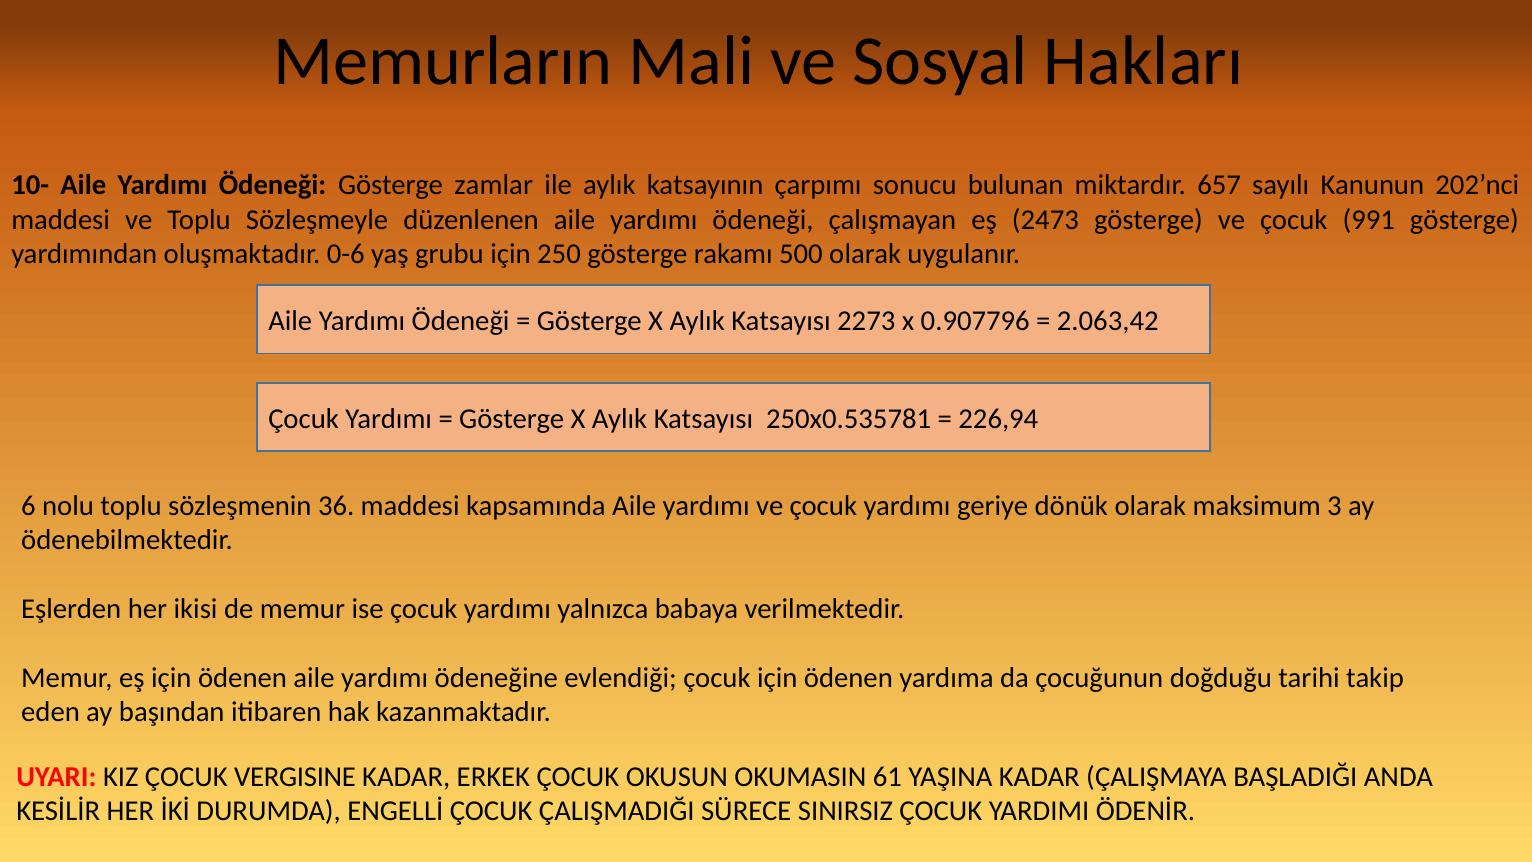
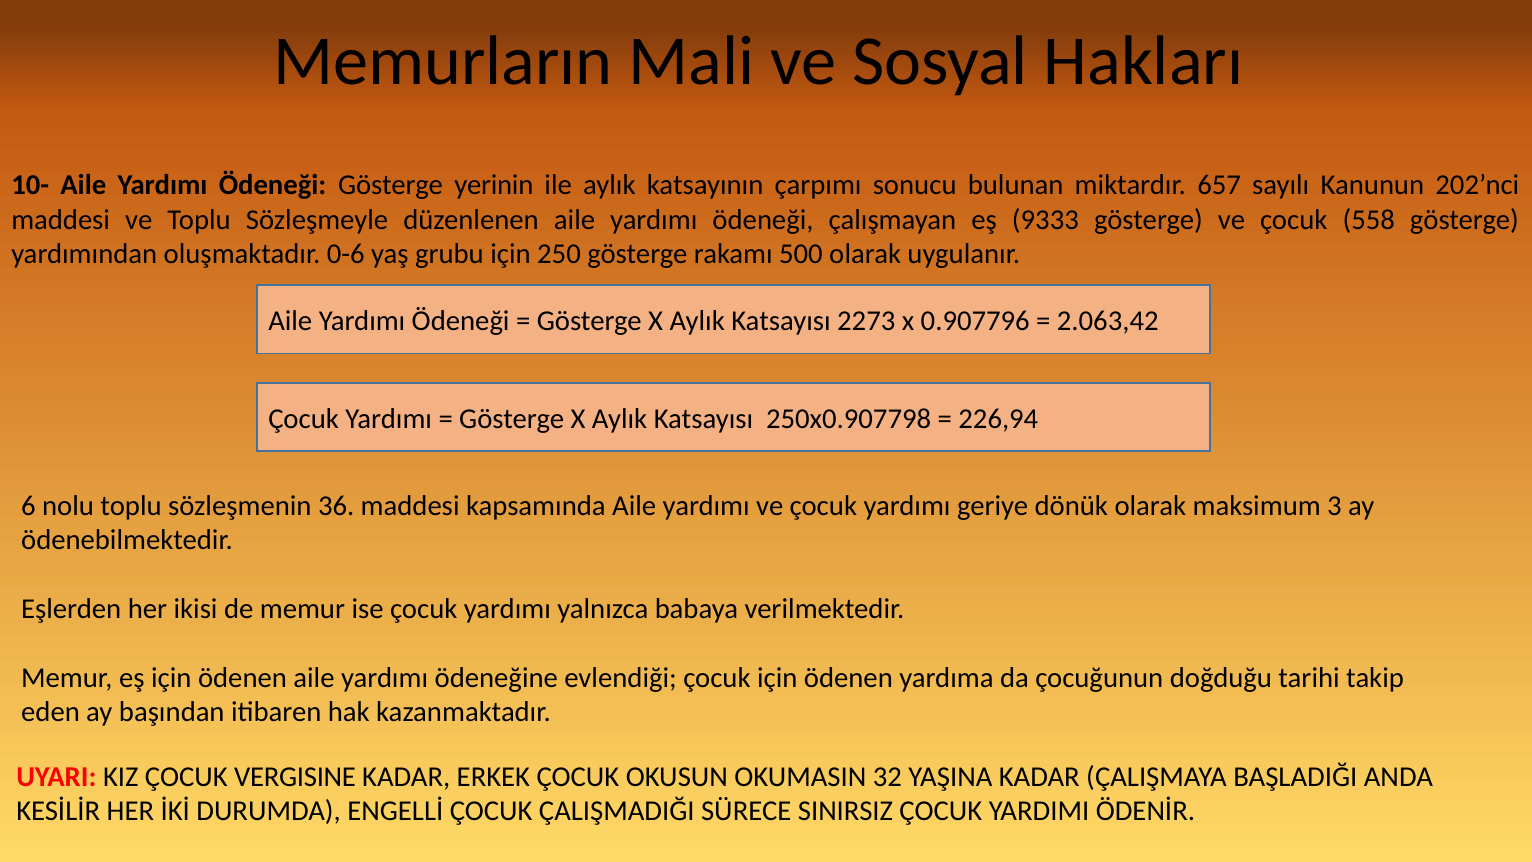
zamlar: zamlar -> yerinin (494, 185)
2473: 2473 -> 9333 (1045, 220)
991: 991 -> 558 (1369, 220)
250x0.535781: 250x0.535781 -> 250x0.907798 (849, 419)
61: 61 -> 32 (887, 776)
